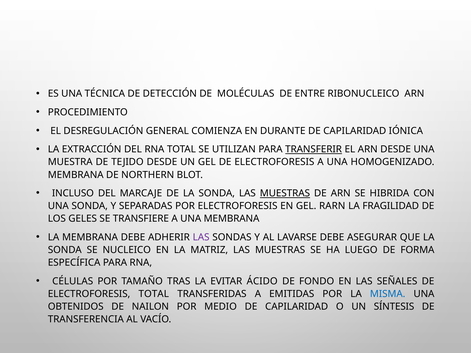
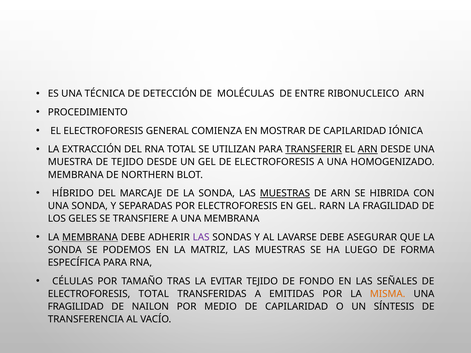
EL DESREGULACIÓN: DESREGULACIÓN -> ELECTROFORESIS (103, 131)
DURANTE: DURANTE -> MOSTRAR (283, 131)
ARN underline: none -> present (368, 149)
INCLUSO: INCLUSO -> HÍBRIDO (73, 193)
MEMBRANA underline: none -> present (90, 237)
NUCLEICO: NUCLEICO -> PODEMOS (127, 250)
EVITAR ÁCIDO: ÁCIDO -> TEJIDO (262, 281)
MISMA colour: blue -> orange (388, 294)
OBTENIDOS: OBTENIDOS -> FRAGILIDAD (76, 307)
